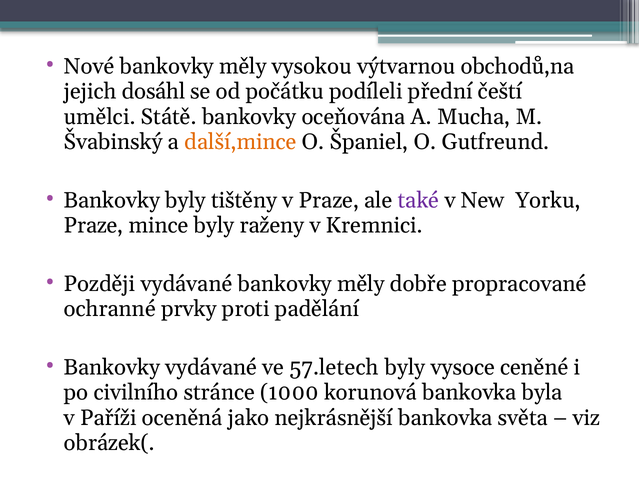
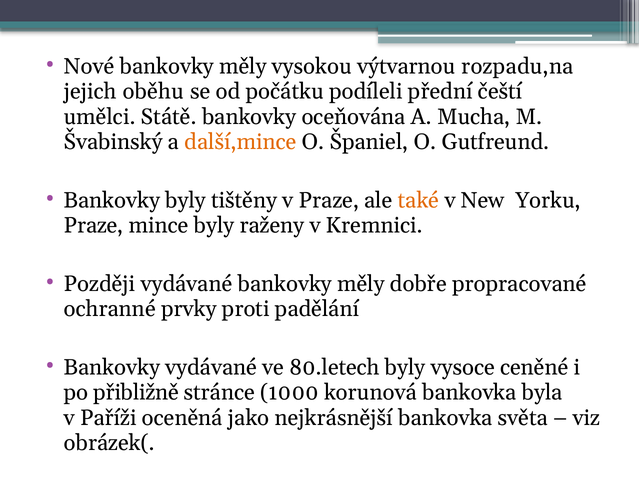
obchodů,na: obchodů,na -> rozpadu,na (517, 66)
dosáhl: dosáhl -> oběhu (153, 92)
také colour: purple -> orange (419, 200)
57.letech: 57.letech -> 80.letech (334, 367)
civilního: civilního -> přibližně (136, 393)
